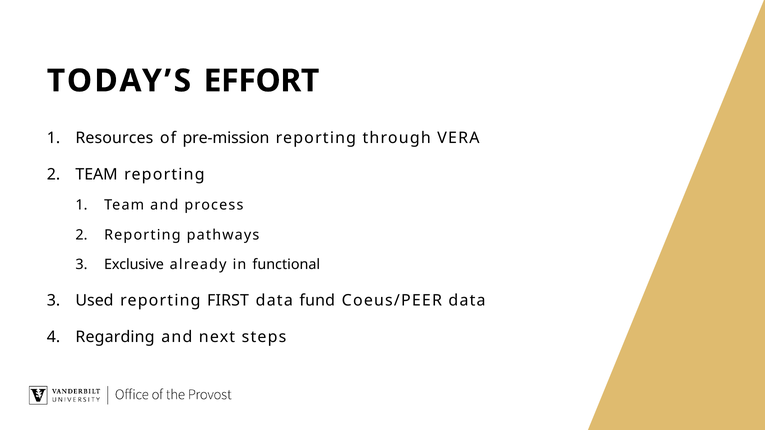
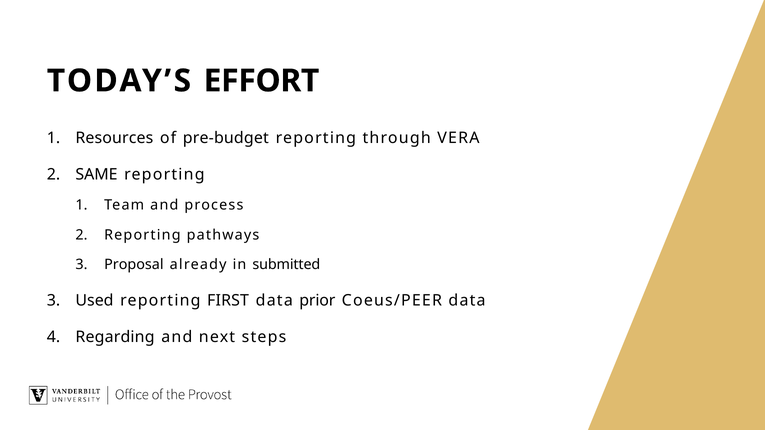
pre-mission: pre-mission -> pre-budget (226, 138)
TEAM: TEAM -> SAME (97, 175)
Exclusive: Exclusive -> Proposal (134, 265)
functional: functional -> submitted (286, 265)
fund: fund -> prior (317, 301)
